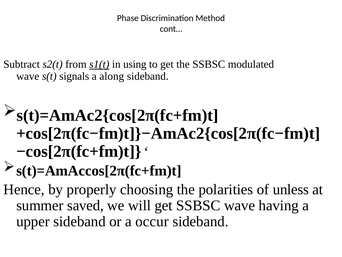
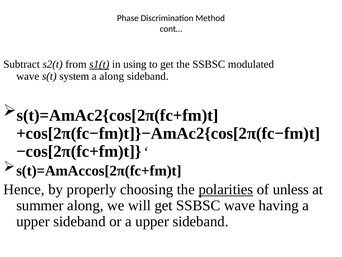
signals: signals -> system (74, 76)
polarities underline: none -> present (226, 189)
summer saved: saved -> along (85, 205)
or a occur: occur -> upper (152, 221)
